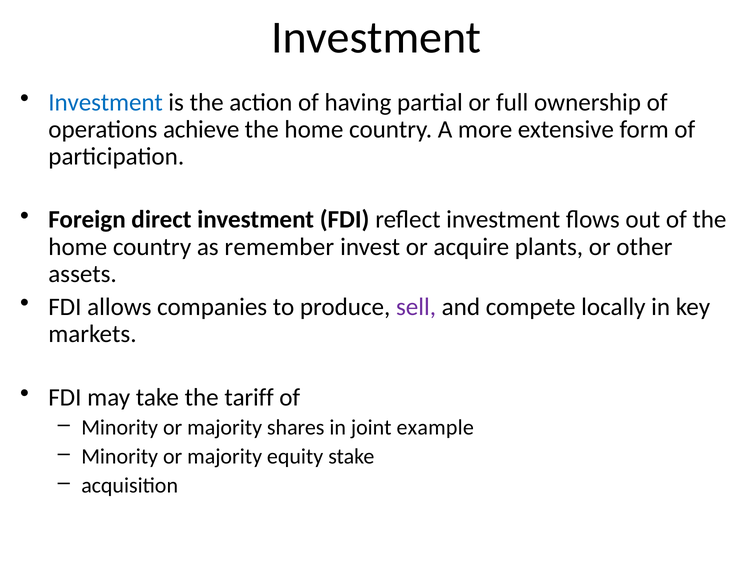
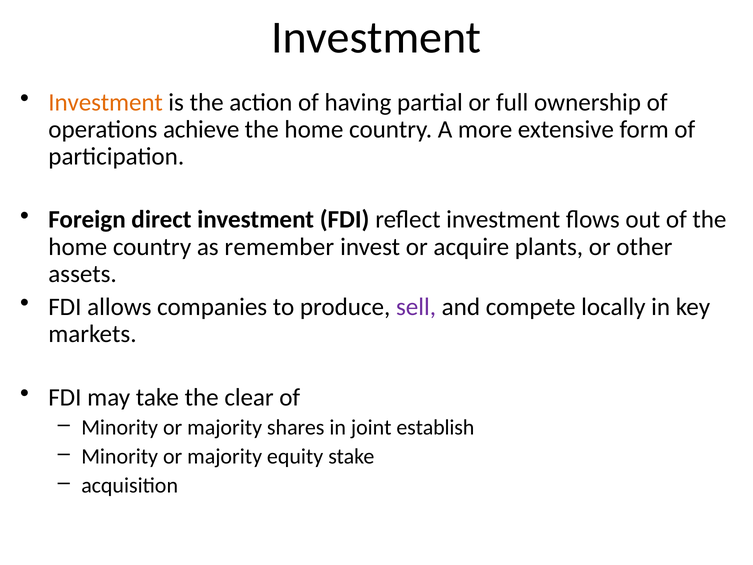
Investment colour: blue -> orange (106, 102)
tariff: tariff -> clear (249, 397)
example: example -> establish (435, 428)
